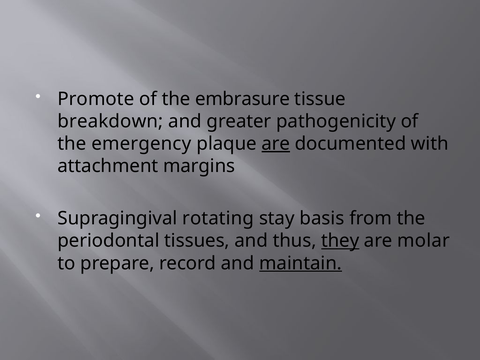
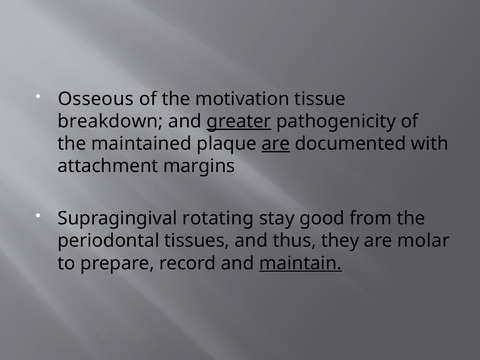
Promote: Promote -> Osseous (96, 99)
embrasure: embrasure -> motivation (242, 99)
greater underline: none -> present (239, 121)
emergency: emergency -> maintained (141, 144)
basis: basis -> good (322, 218)
they underline: present -> none (340, 241)
